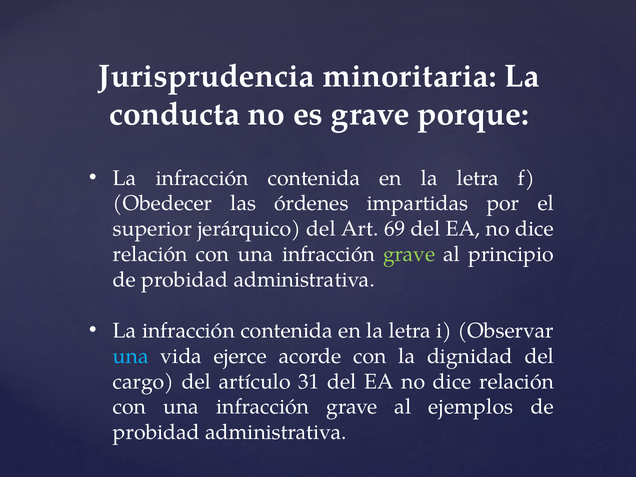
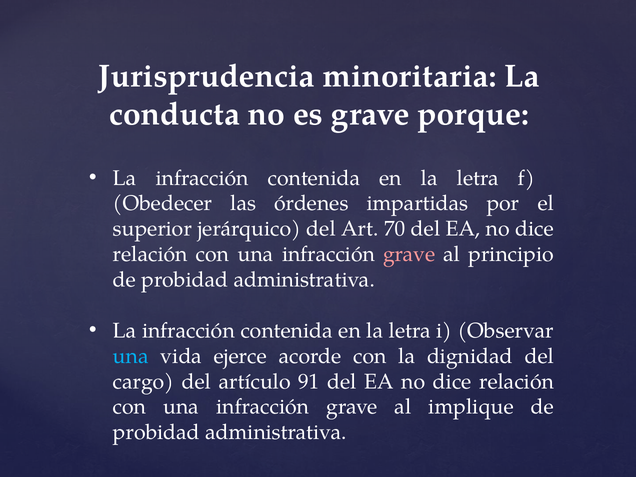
69: 69 -> 70 (395, 229)
grave colour: light green -> pink (409, 254)
31: 31 -> 91 (309, 382)
ejemplos: ejemplos -> implique (471, 407)
